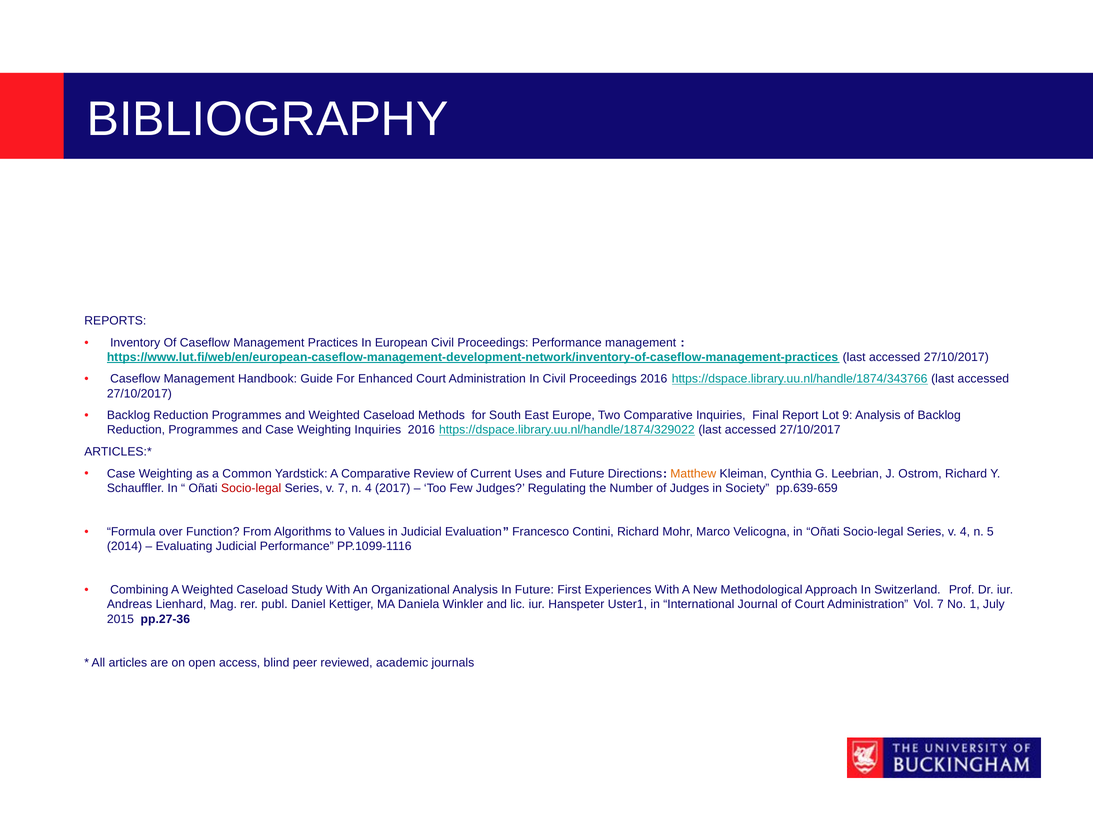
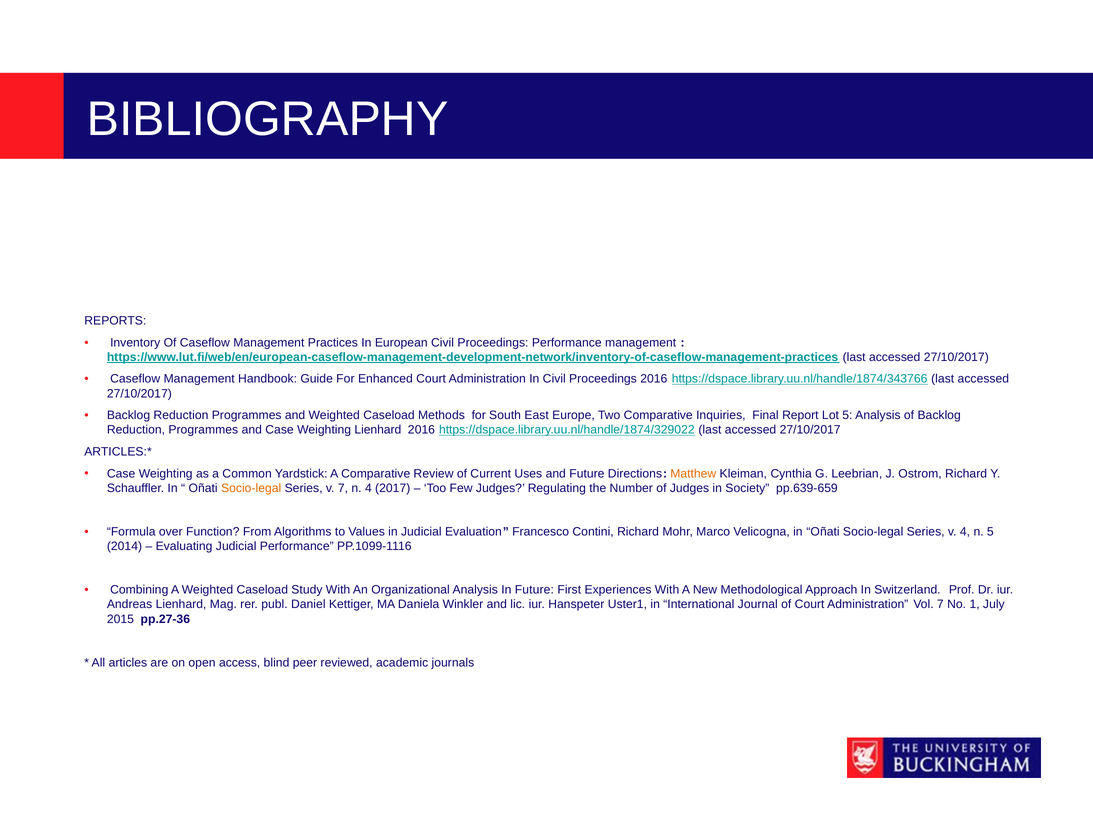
Lot 9: 9 -> 5 (847, 415)
Weighting Inquiries: Inquiries -> Lienhard (378, 430)
Socio-legal colour: red -> orange (251, 488)
